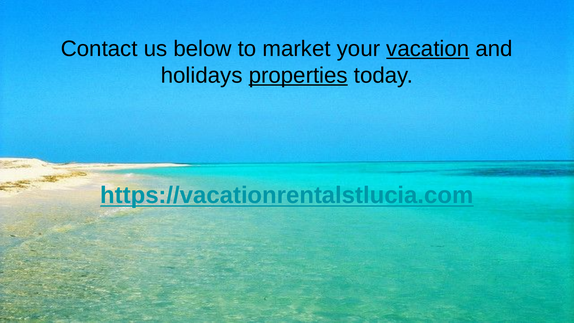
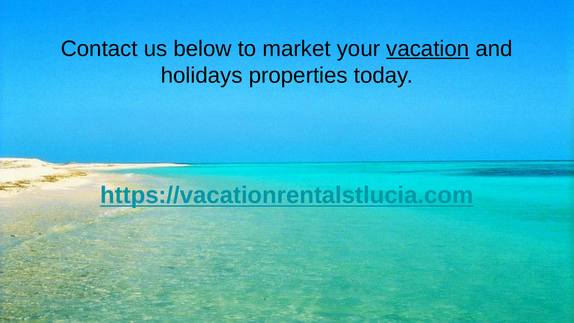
properties underline: present -> none (298, 75)
